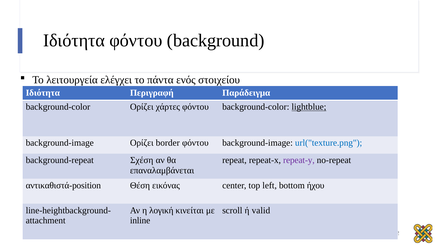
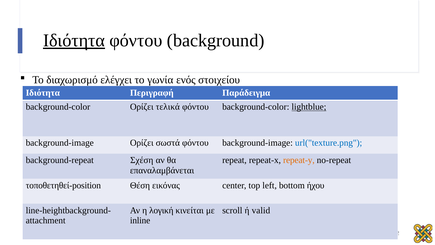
Ιδιότητα underline: none -> present (74, 40)
λειτουργεία: λειτουργεία -> διαχωρισμό (72, 80)
πάντα: πάντα -> γωνία (160, 80)
χάρτες: χάρτες -> τελικά (168, 107)
border: border -> σωστά (168, 143)
repeat-y colour: purple -> orange (299, 160)
αντικαθιστά-position: αντικαθιστά-position -> τοποθετηθεί-position (63, 185)
